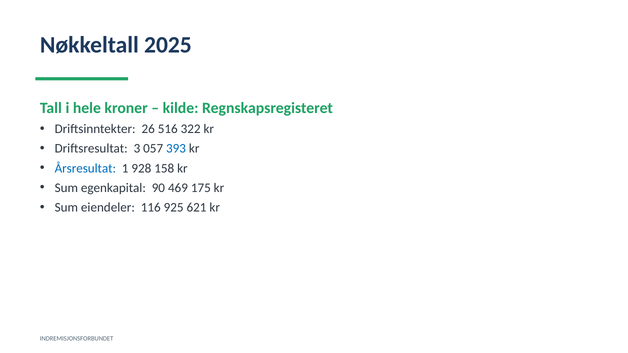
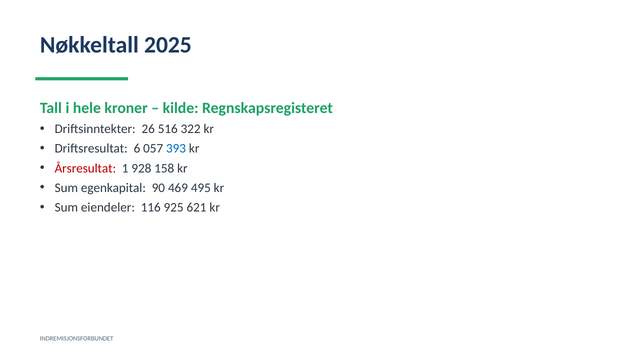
3: 3 -> 6 (137, 149)
Årsresultat colour: blue -> red (85, 168)
175: 175 -> 495 (201, 188)
